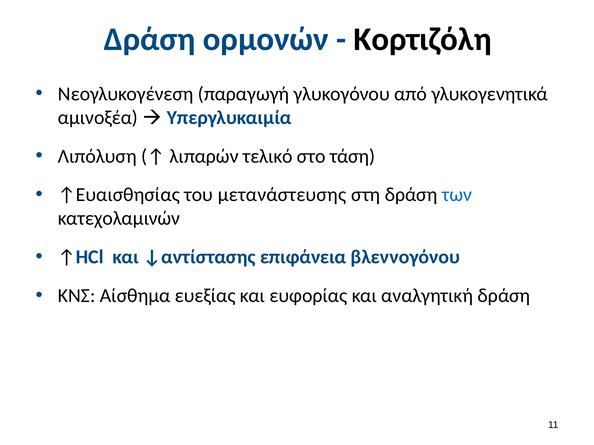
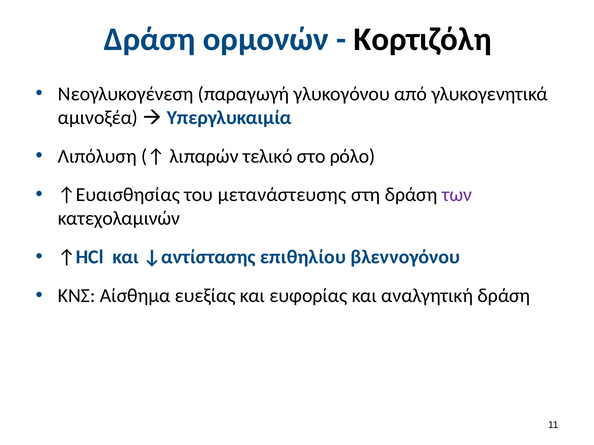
τάση: τάση -> ρόλο (352, 156)
των colour: blue -> purple (457, 195)
επιφάνεια: επιφάνεια -> επιθηλίου (303, 257)
